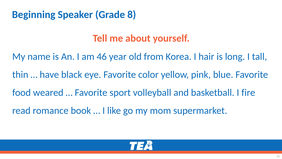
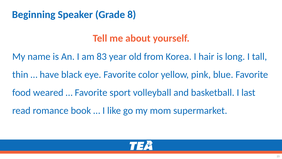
46: 46 -> 83 (102, 56)
fire: fire -> last (248, 92)
